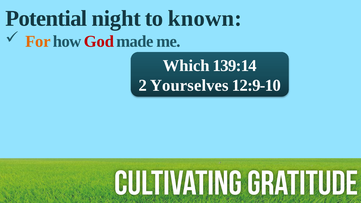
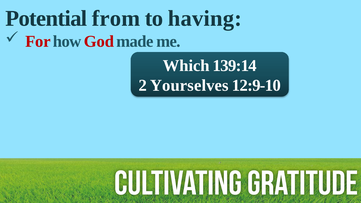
night: night -> from (116, 18)
known: known -> having (205, 18)
For colour: orange -> red (38, 41)
